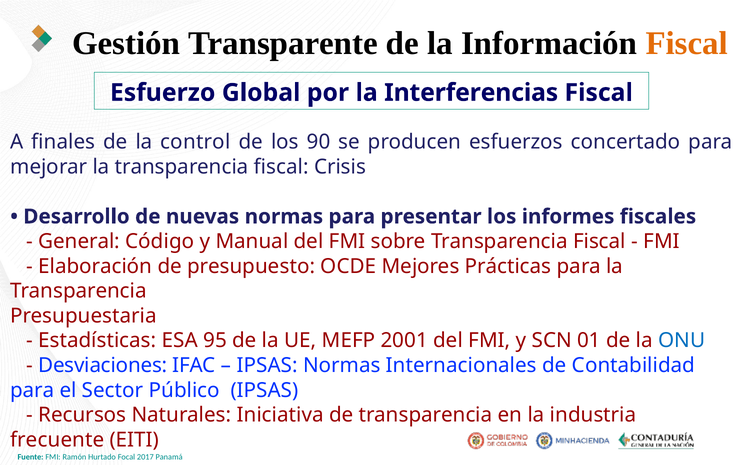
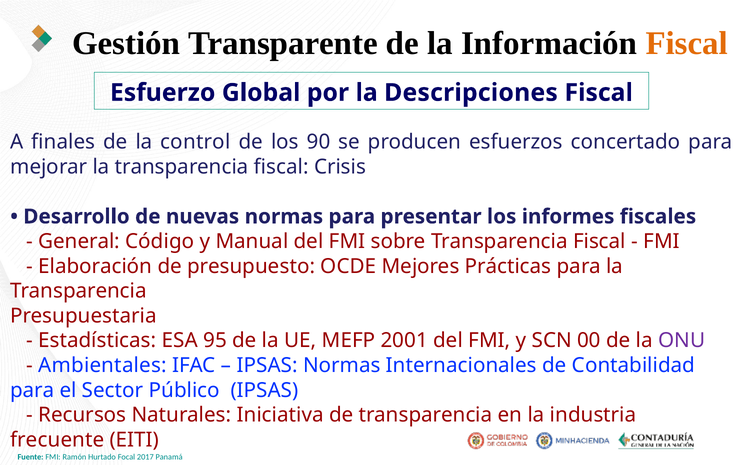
Interferencias: Interferencias -> Descripciones (471, 93)
01: 01 -> 00 (589, 340)
ONU colour: blue -> purple (682, 340)
Desviaciones: Desviaciones -> Ambientales (103, 365)
